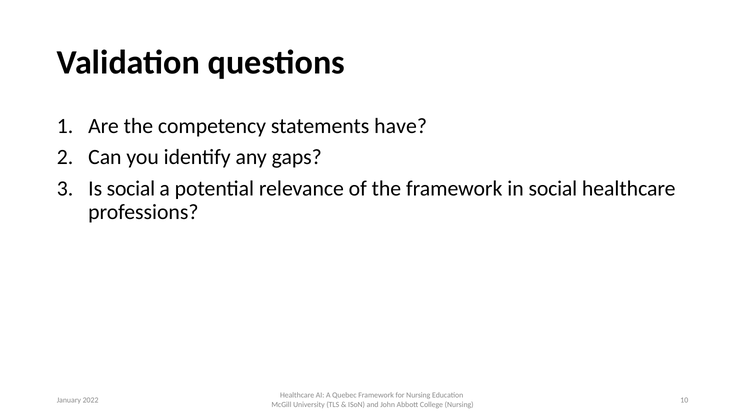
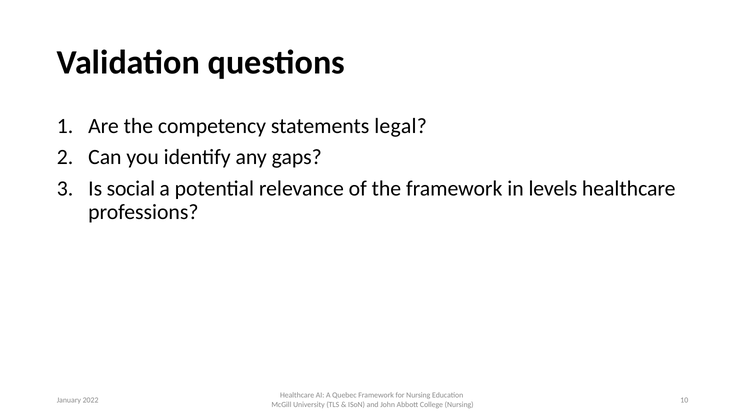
have: have -> legal (401, 126)
in social: social -> levels (553, 188)
